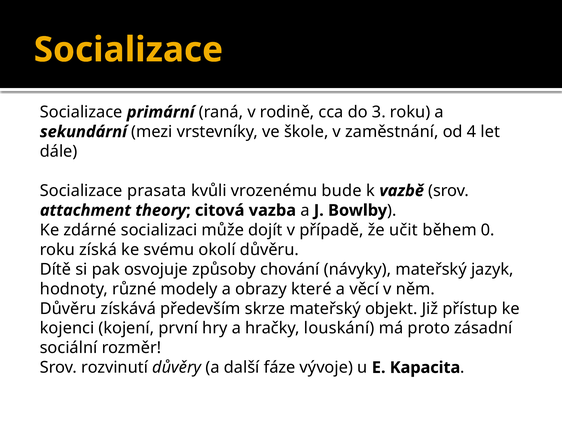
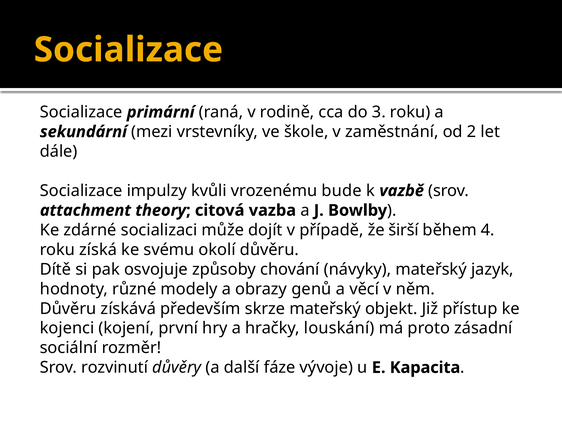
4: 4 -> 2 (472, 132)
prasata: prasata -> impulzy (157, 191)
učit: učit -> širší (404, 230)
0: 0 -> 4 (488, 230)
které: které -> genů (311, 289)
